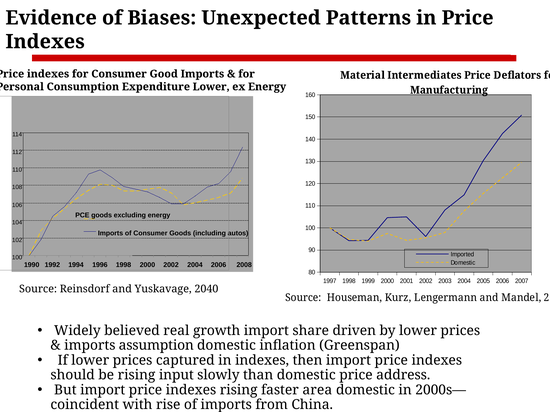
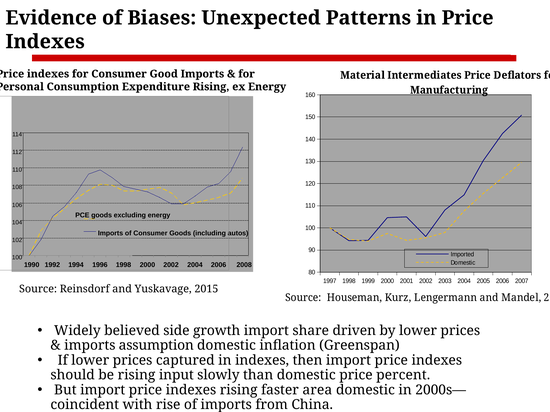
Expenditure Lower: Lower -> Rising (211, 87)
2040: 2040 -> 2015 (206, 289)
real: real -> side (176, 331)
address: address -> percent (403, 375)
